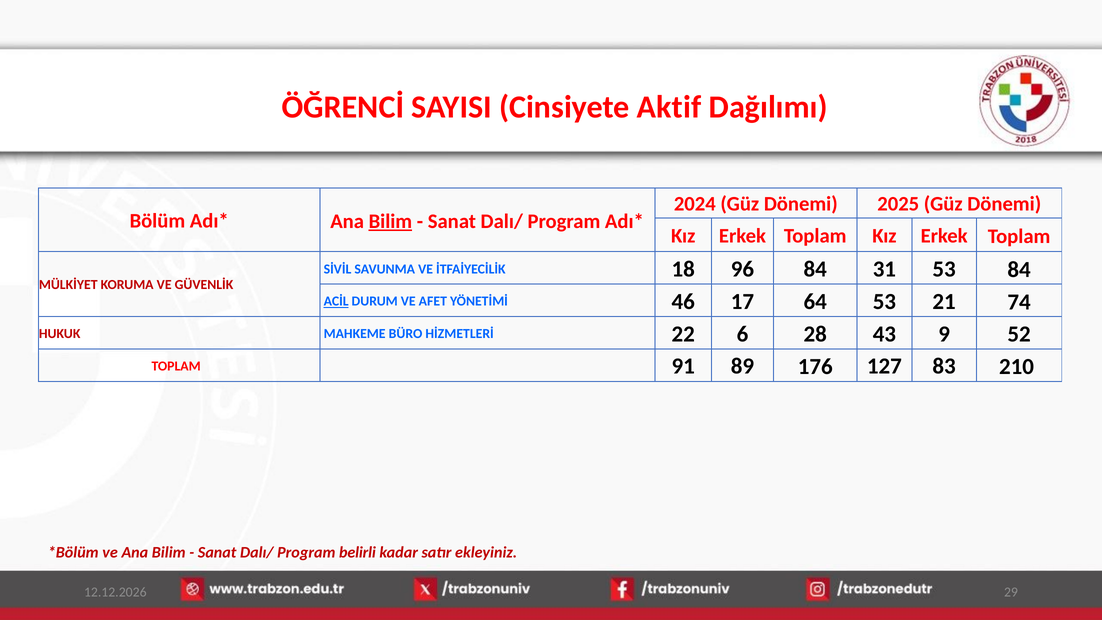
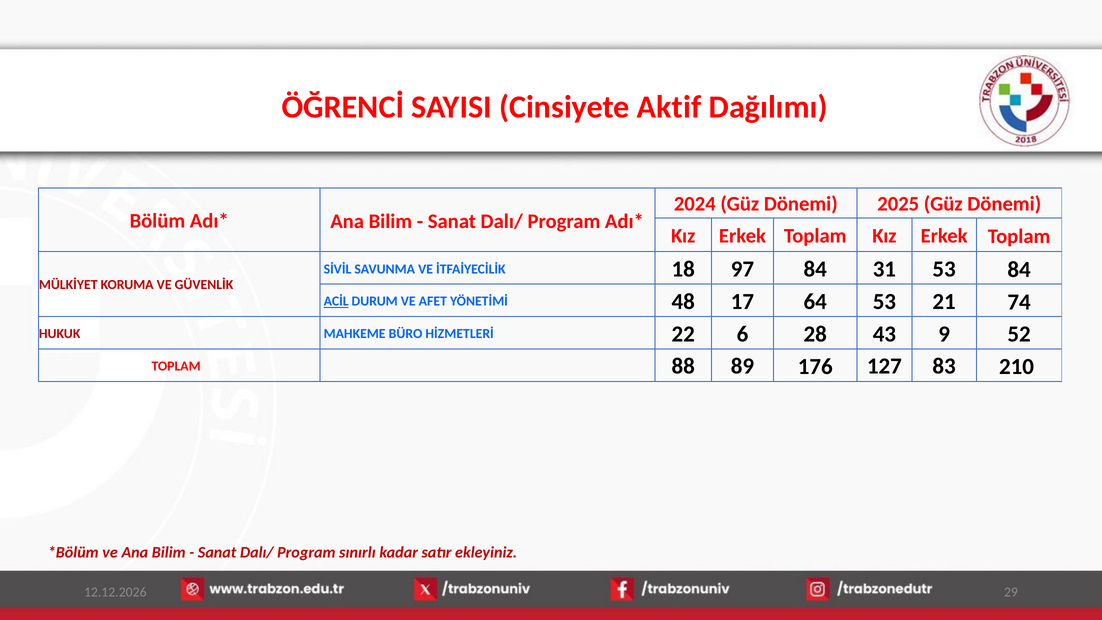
Bilim underline: present -> none (390, 221)
96: 96 -> 97 (742, 269)
46: 46 -> 48 (683, 301)
91: 91 -> 88 (683, 366)
belirli: belirli -> sınırlı (357, 552)
